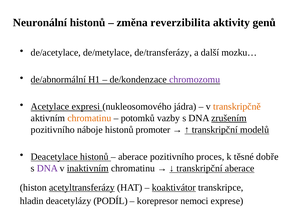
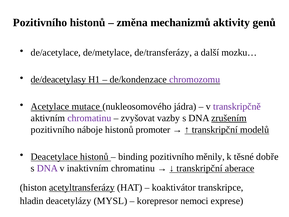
Neuronální: Neuronální -> Pozitivního (40, 23)
reverzibilita: reverzibilita -> mechanizmů (181, 23)
de/abnormální: de/abnormální -> de/deacetylasy (58, 80)
expresi: expresi -> mutace (86, 106)
transkripčně colour: orange -> purple (237, 106)
chromatinu colour: orange -> purple (89, 118)
potomků: potomků -> zvyšovat (138, 118)
aberace: aberace -> binding (133, 157)
proces: proces -> měnily (210, 157)
inaktivním underline: present -> none (88, 168)
koaktivátor underline: present -> none (174, 187)
PODÍL: PODÍL -> MYSL (110, 201)
